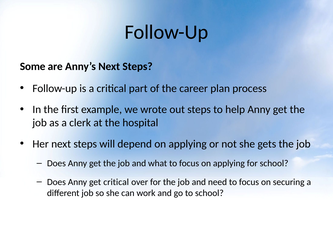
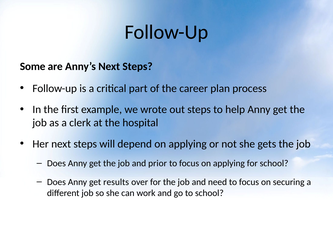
what: what -> prior (158, 163)
get critical: critical -> results (116, 182)
